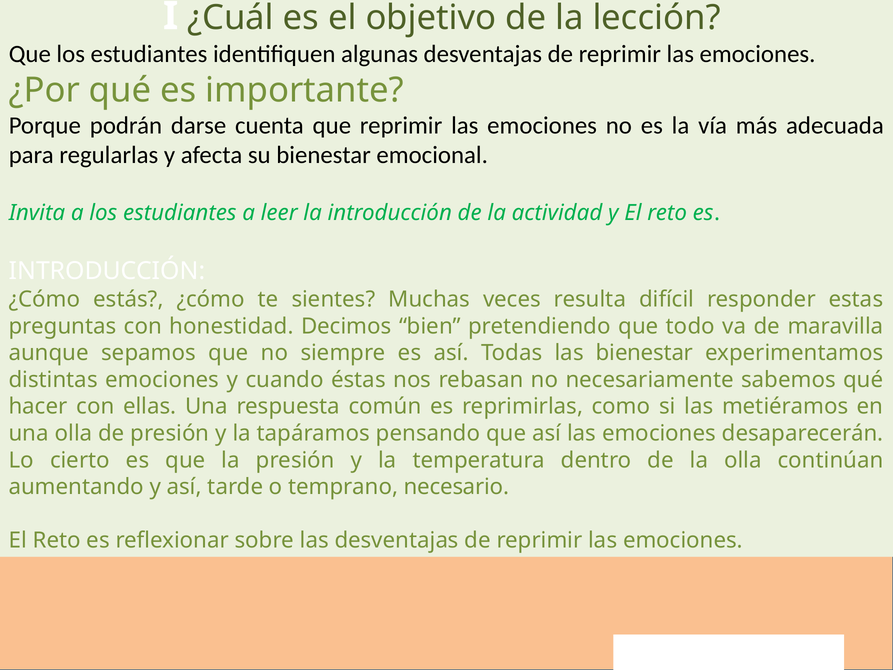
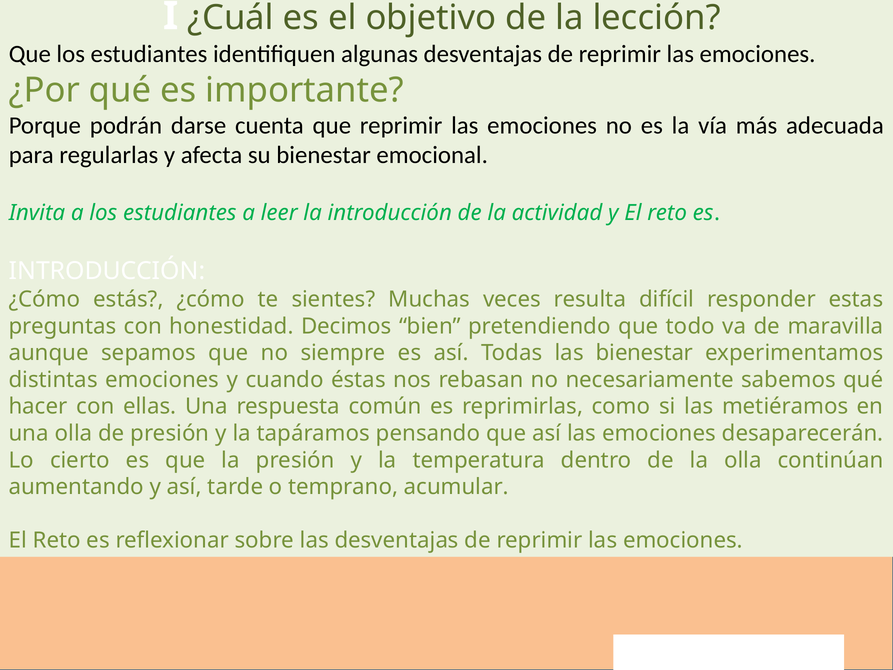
necesario: necesario -> acumular (456, 487)
